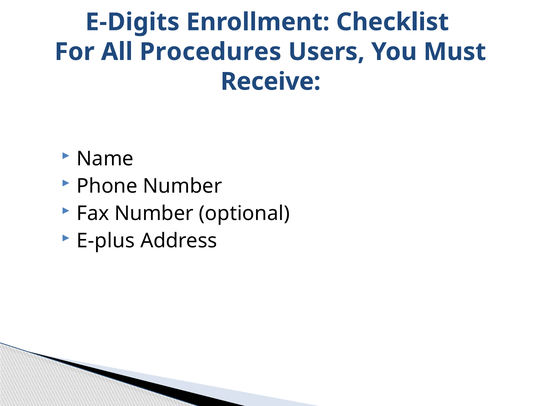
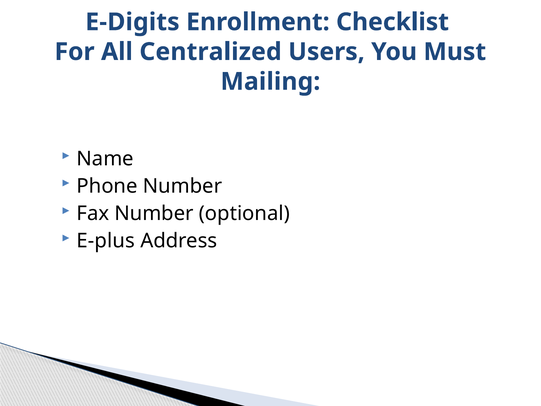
Procedures: Procedures -> Centralized (211, 52)
Receive: Receive -> Mailing (270, 82)
